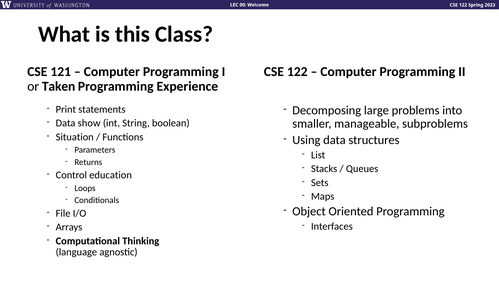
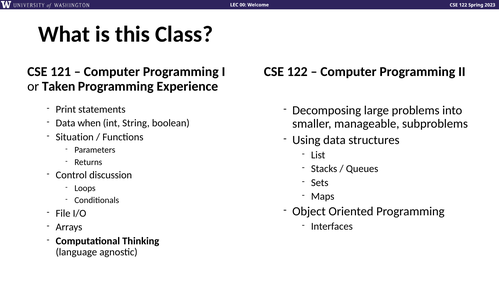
show: show -> when (89, 123)
education: education -> discussion (111, 175)
